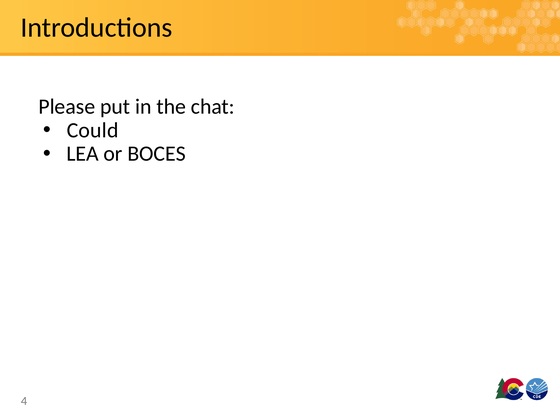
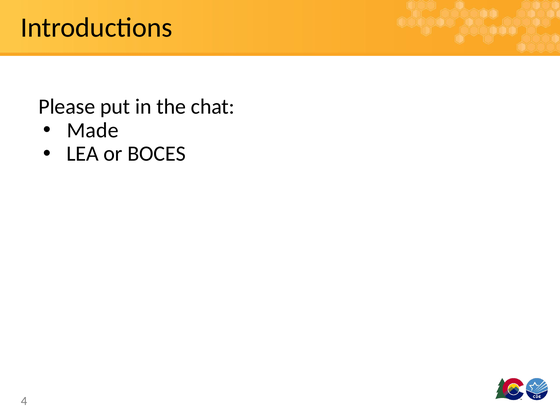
Could: Could -> Made (93, 130)
